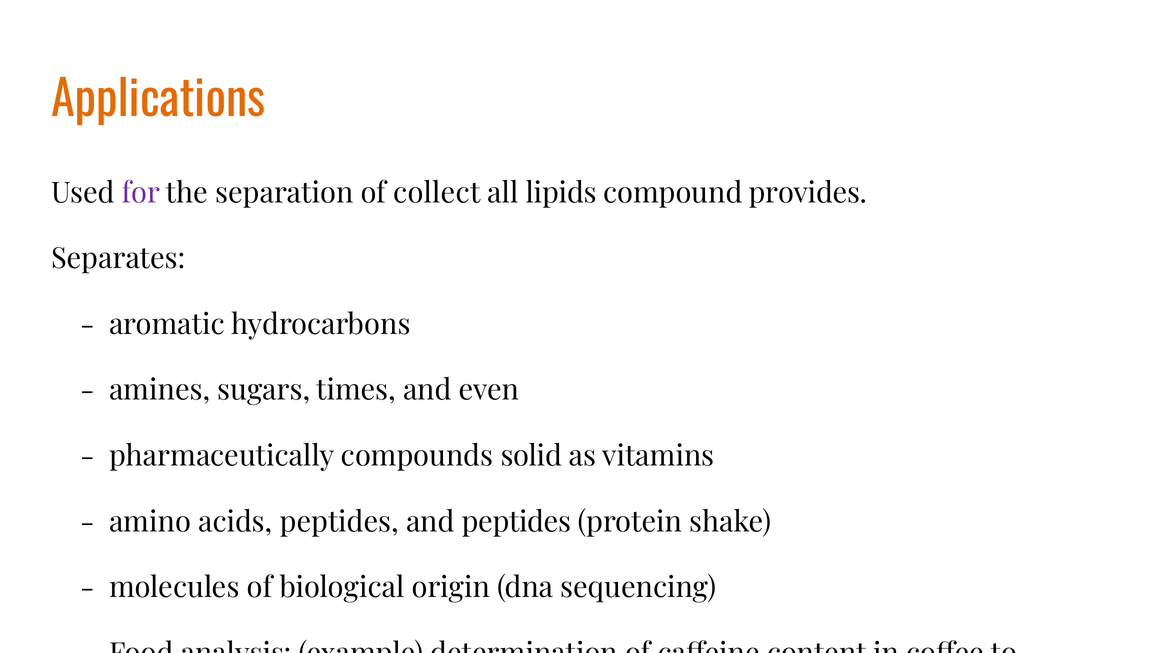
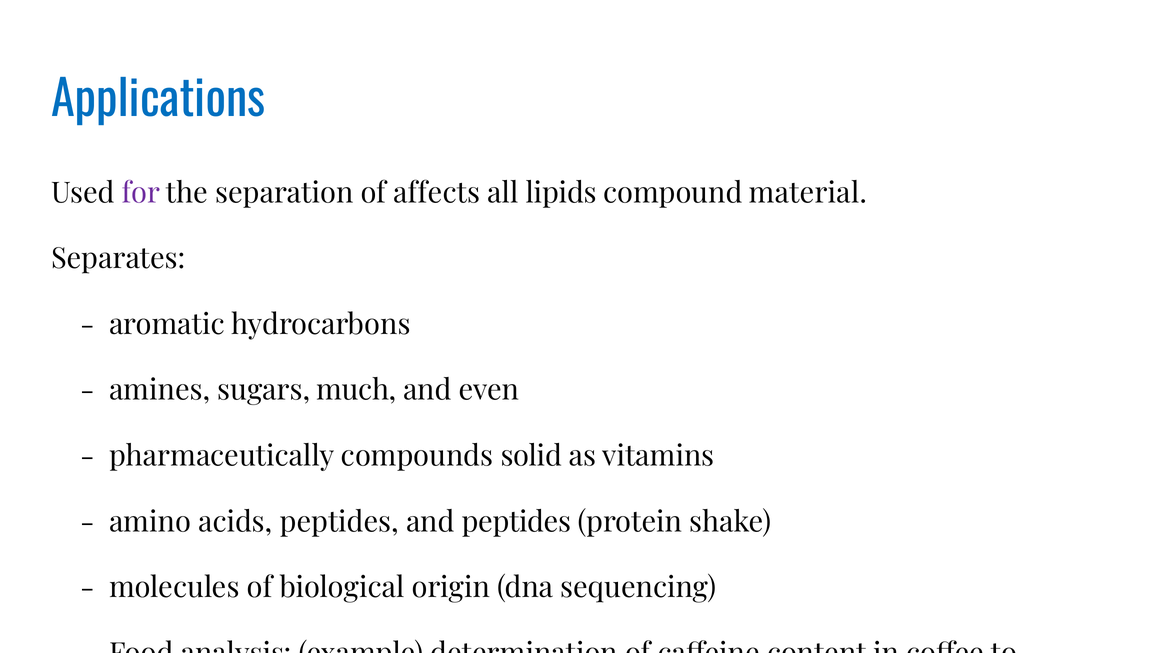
Applications colour: orange -> blue (158, 100)
collect: collect -> affects (437, 193)
provides: provides -> material (808, 193)
times: times -> much (356, 390)
